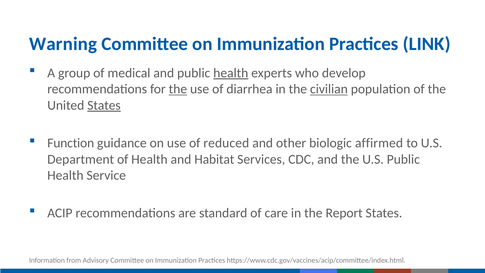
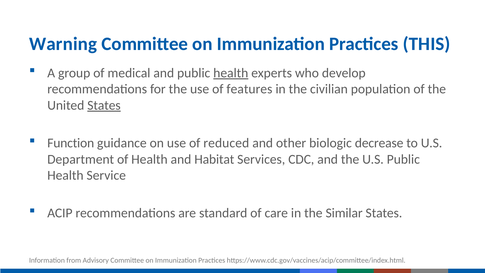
LINK: LINK -> THIS (427, 44)
the underline: present -> none (178, 89)
diarrhea: diarrhea -> features (249, 89)
civilian underline: present -> none (329, 89)
affirmed: affirmed -> decrease (379, 143)
Report: Report -> Similar (344, 213)
